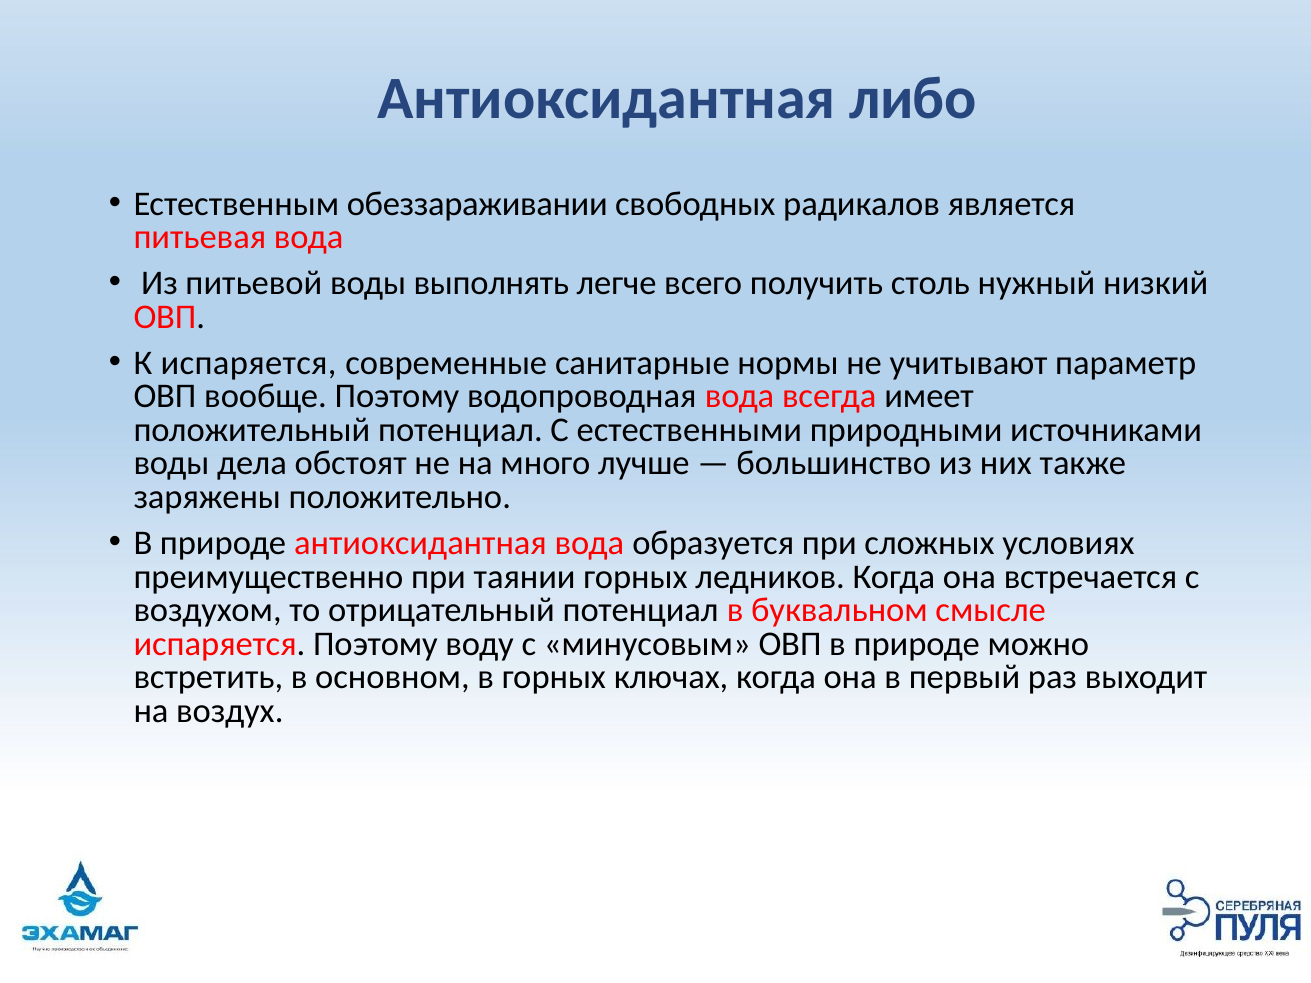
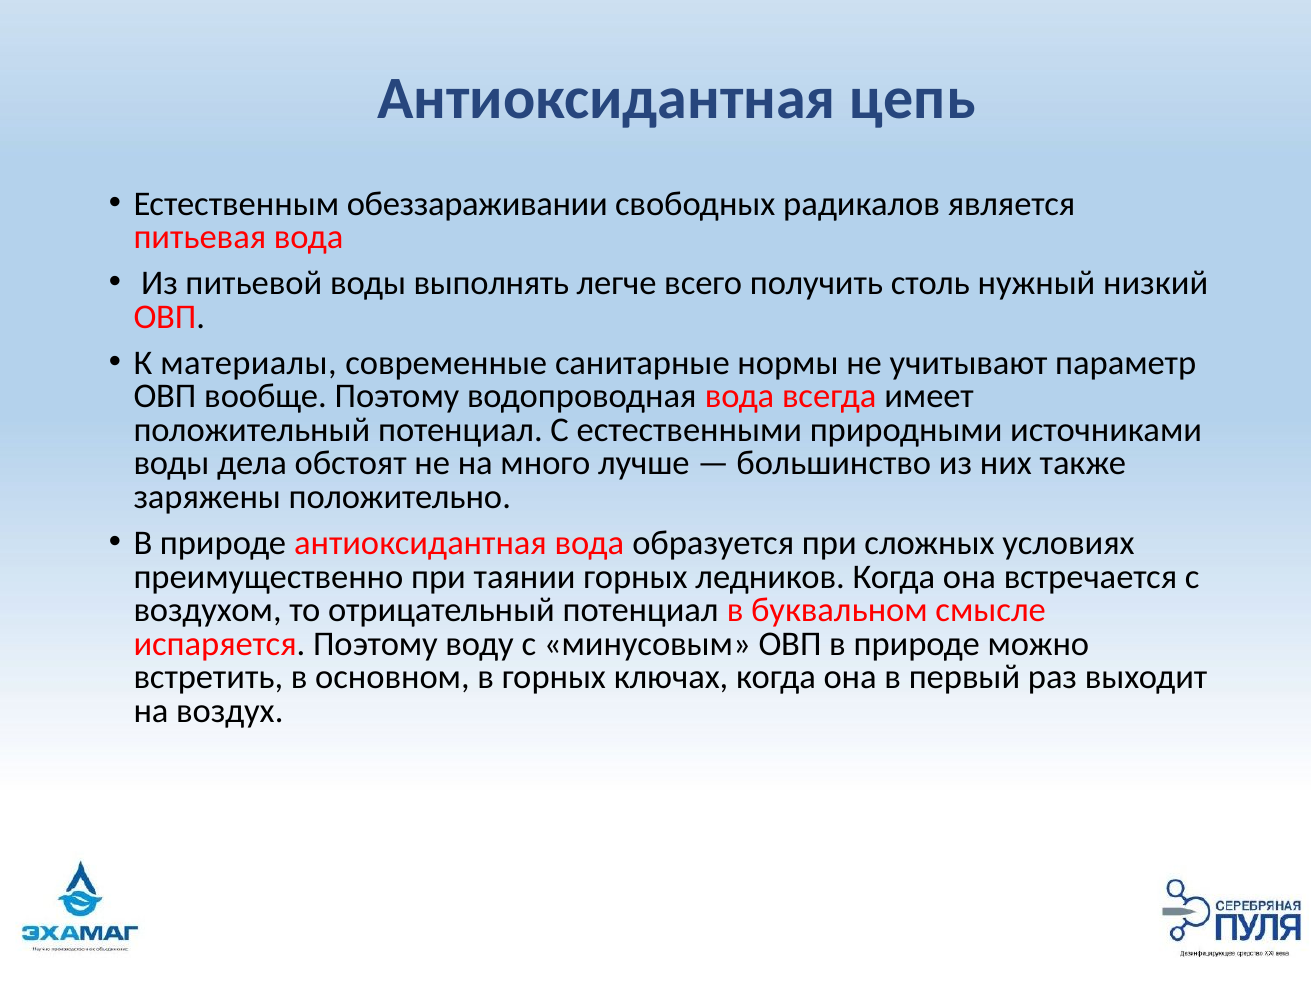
либо: либо -> цепь (913, 99)
К испаряется: испаряется -> материалы (249, 363)
